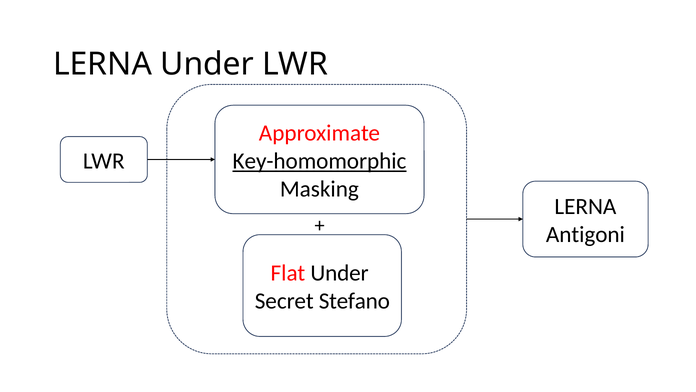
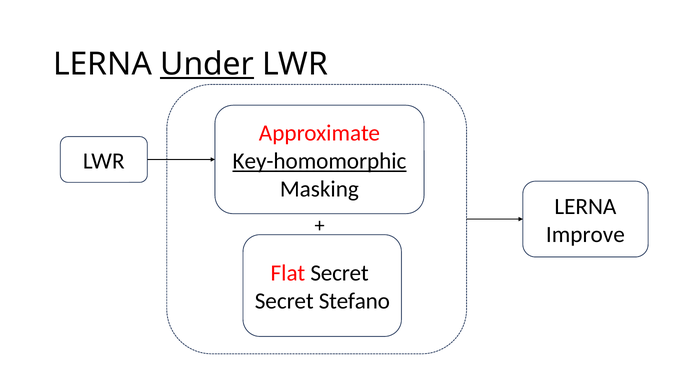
Under underline: none -> present (207, 64)
Antigoni: Antigoni -> Improve (585, 234)
Flat Under: Under -> Secret (340, 273)
